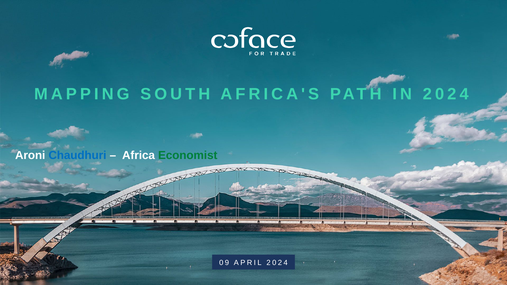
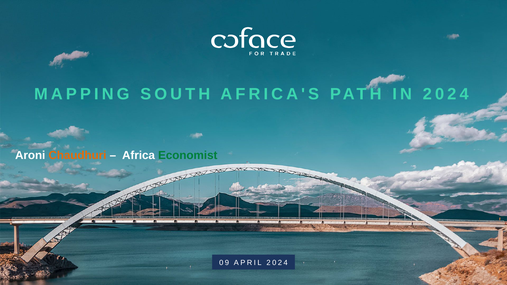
Chaudhuri colour: blue -> orange (77, 155)
